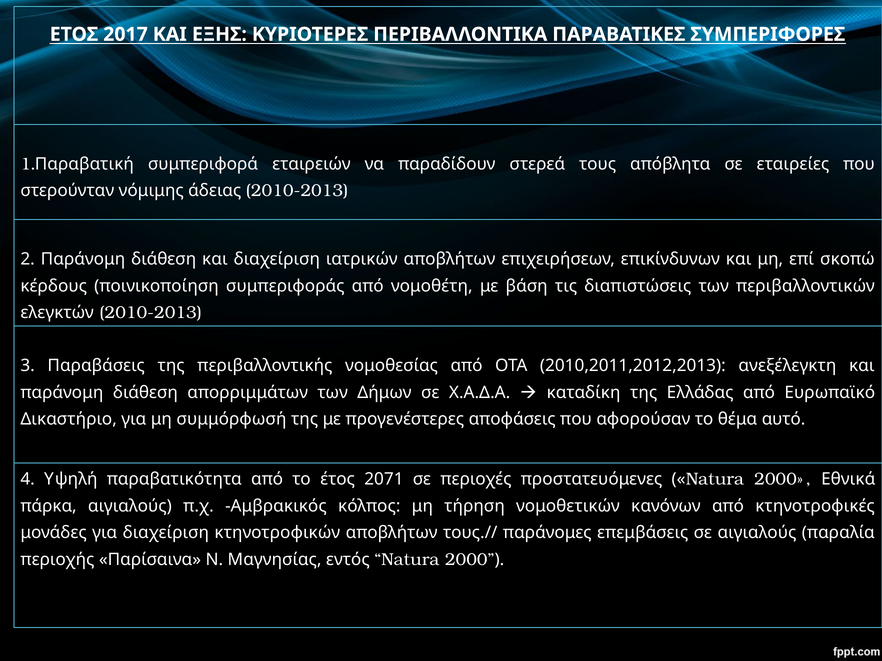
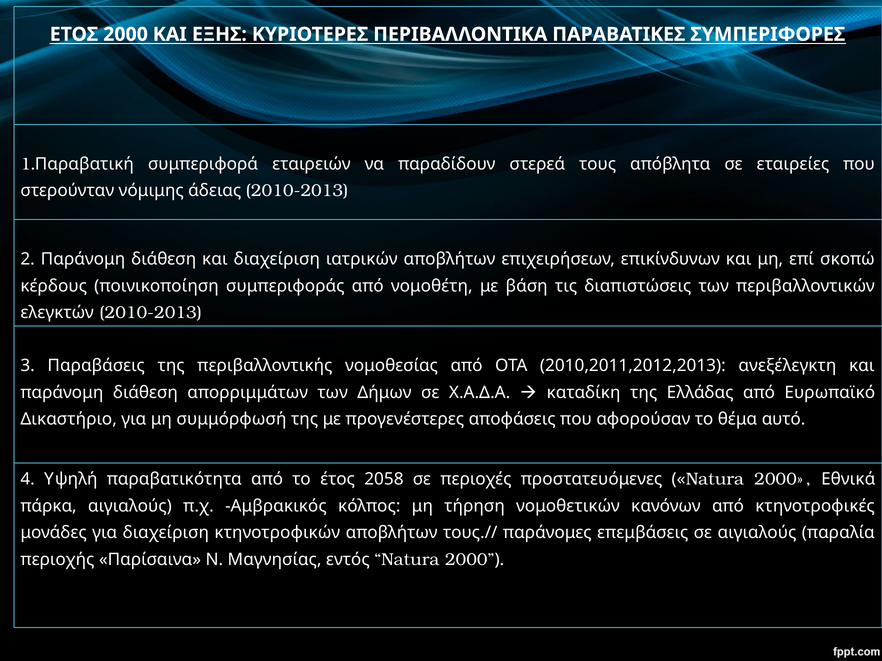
ΕΤΟΣ 2017: 2017 -> 2000 (126, 34)
2071: 2071 -> 2058 (384, 479)
